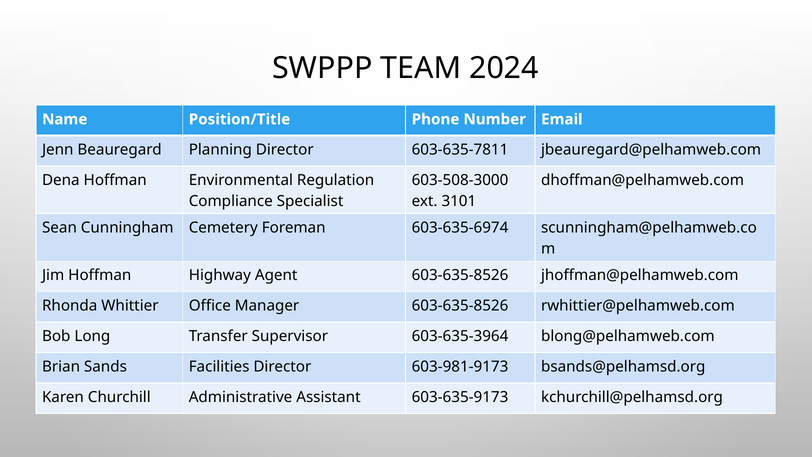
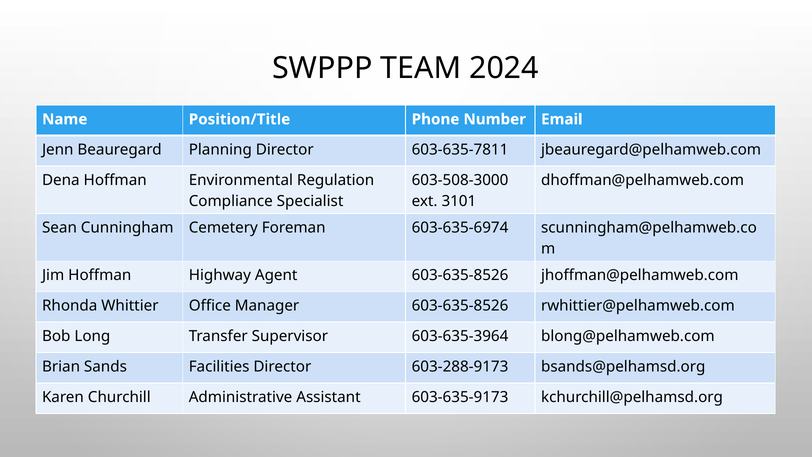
603-981-9173: 603-981-9173 -> 603-288-9173 (460, 367)
